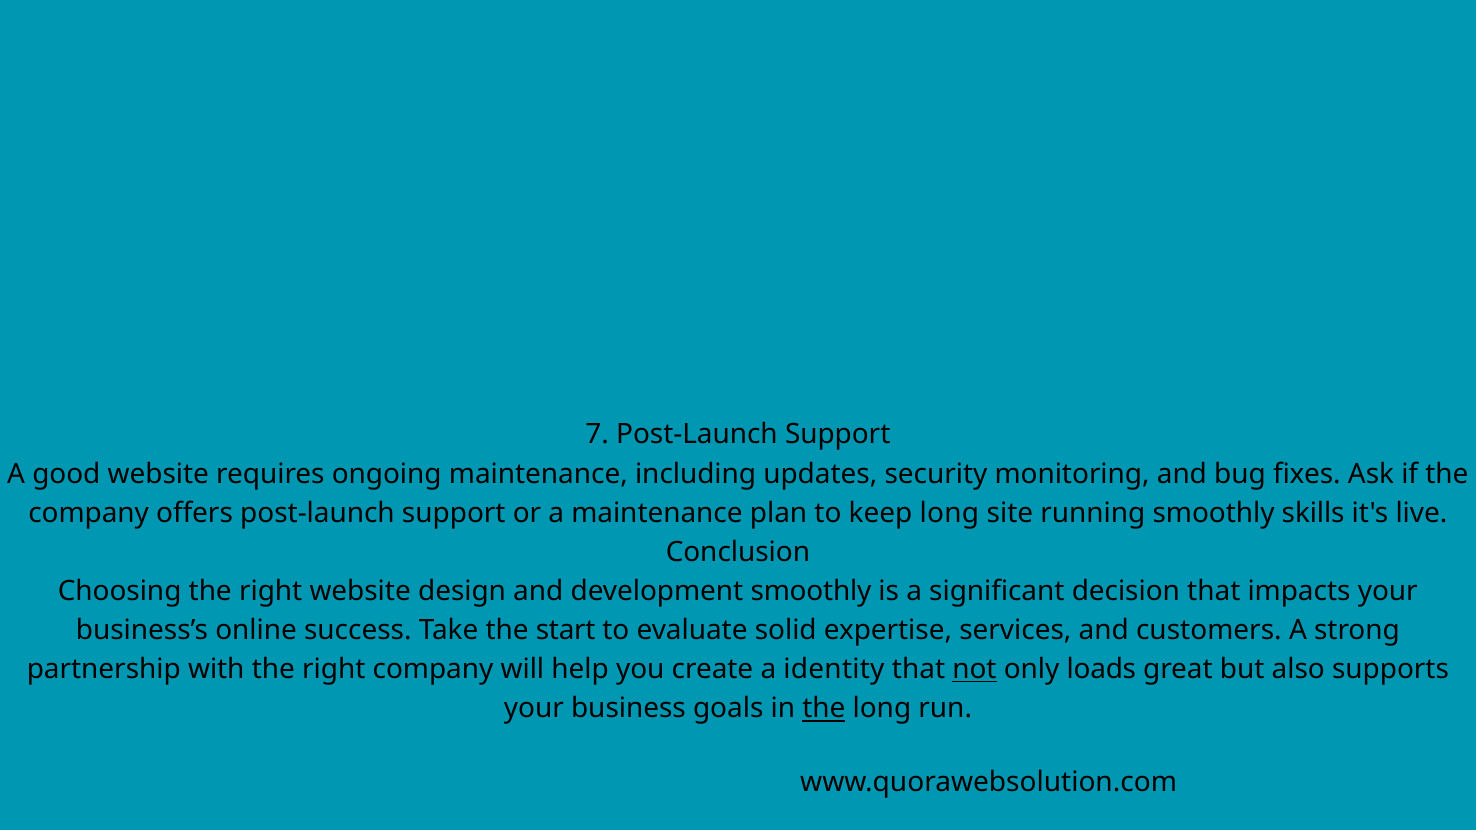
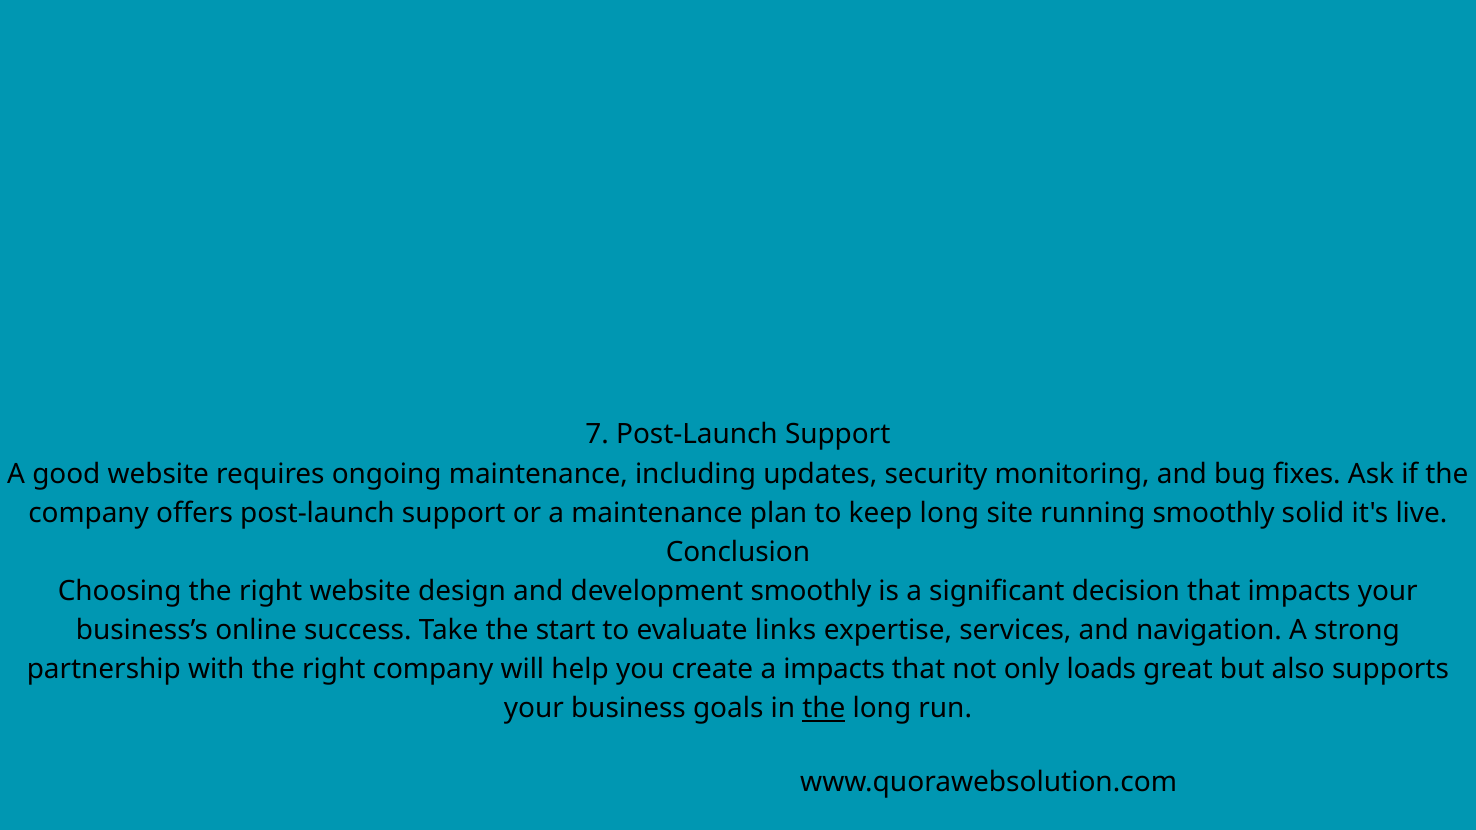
skills: skills -> solid (1313, 513)
solid: solid -> links (786, 631)
customers: customers -> navigation (1209, 631)
a identity: identity -> impacts (834, 670)
not underline: present -> none (974, 670)
